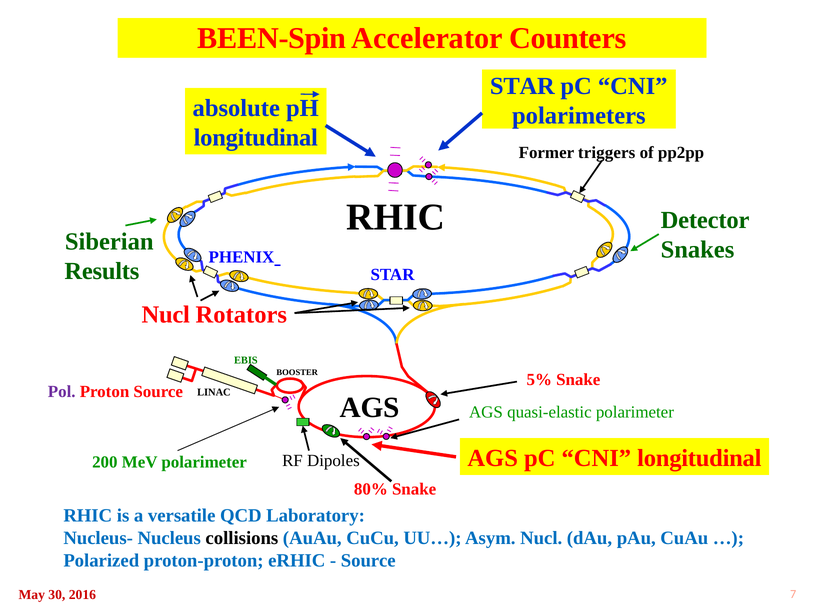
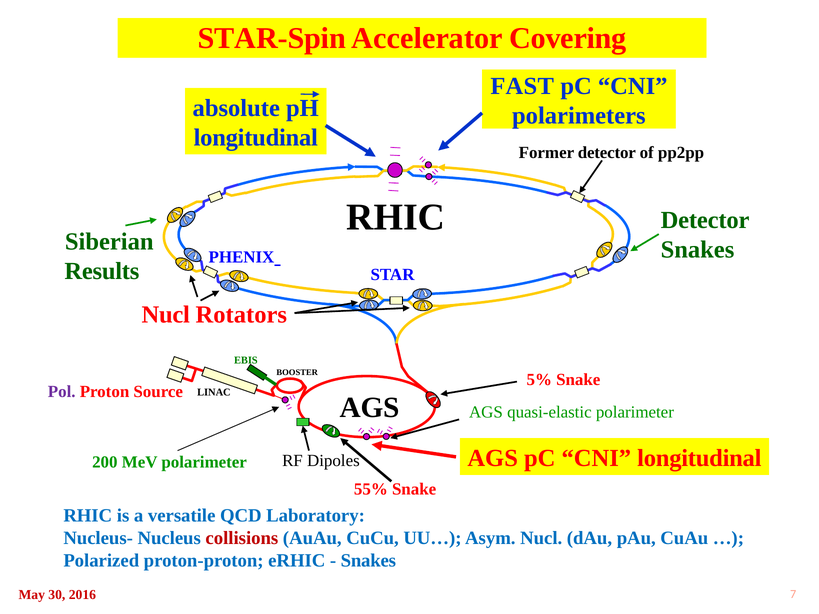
BEEN-Spin: BEEN-Spin -> STAR-Spin (272, 38)
Counters: Counters -> Covering (568, 38)
STAR: STAR -> FAST (522, 86)
Former triggers: triggers -> detector (607, 153)
80%: 80% -> 55% (371, 490)
collisions colour: black -> red (242, 538)
Source: Source -> Snakes (368, 561)
